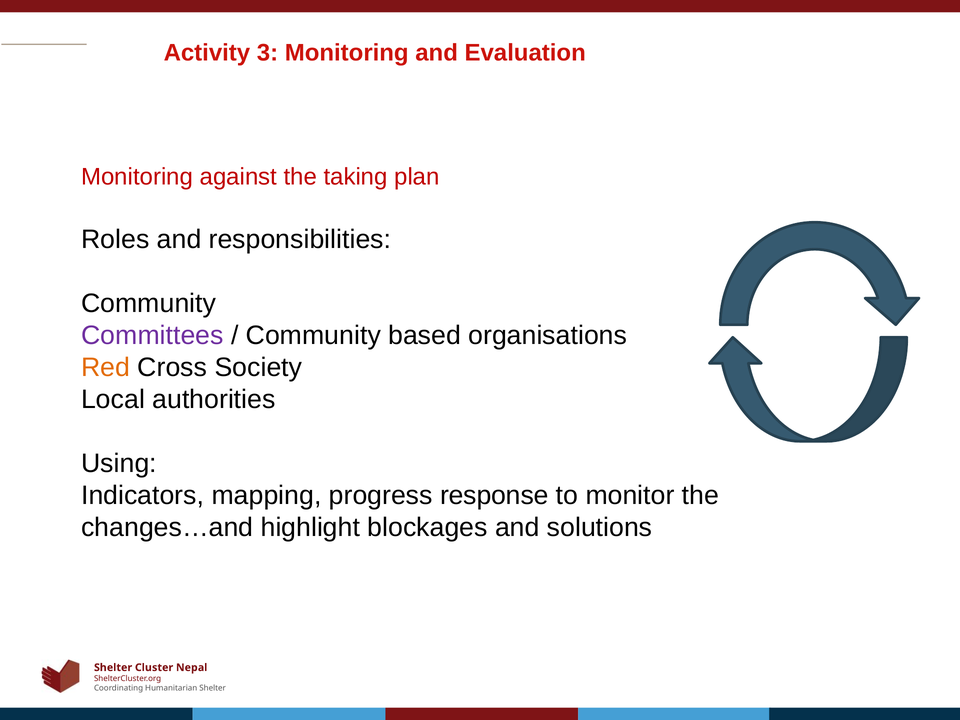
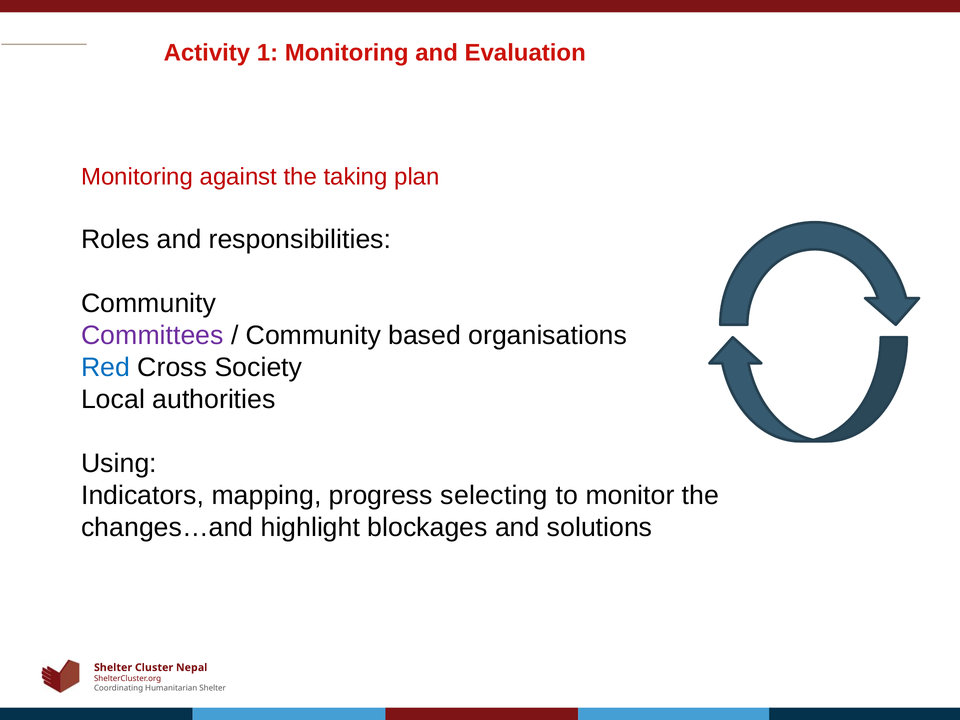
3: 3 -> 1 (267, 53)
Red colour: orange -> blue (106, 367)
response: response -> selecting (494, 495)
